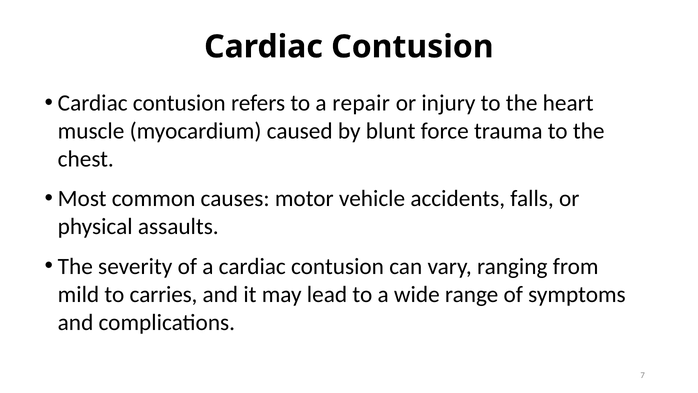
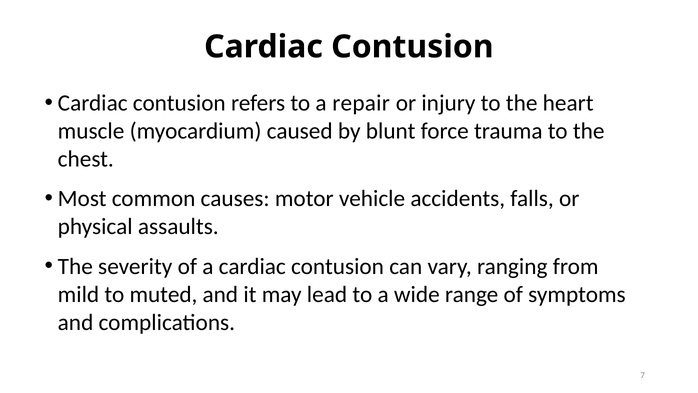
carries: carries -> muted (163, 294)
